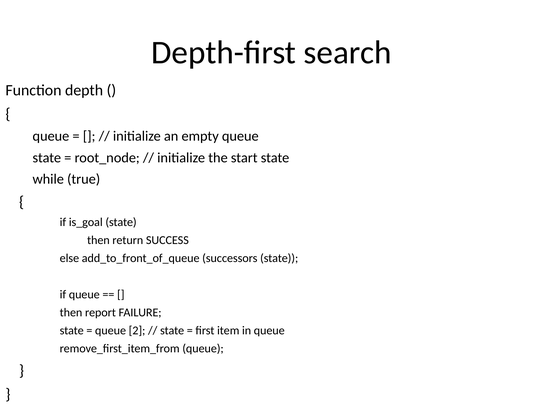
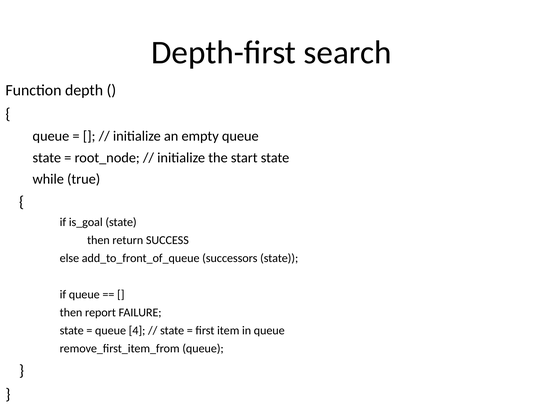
2: 2 -> 4 (137, 331)
